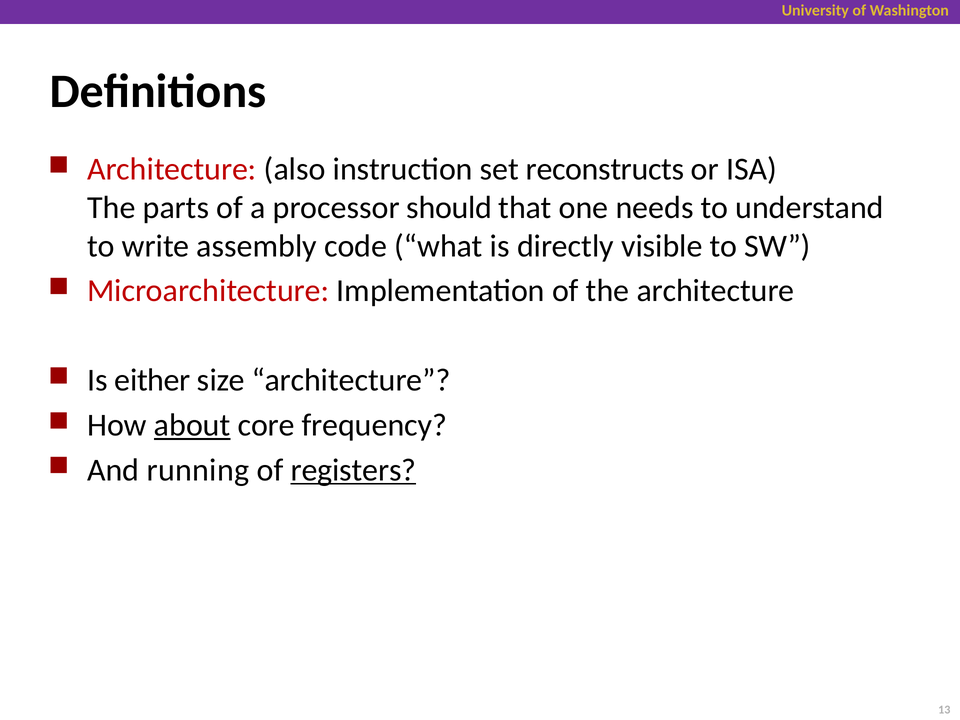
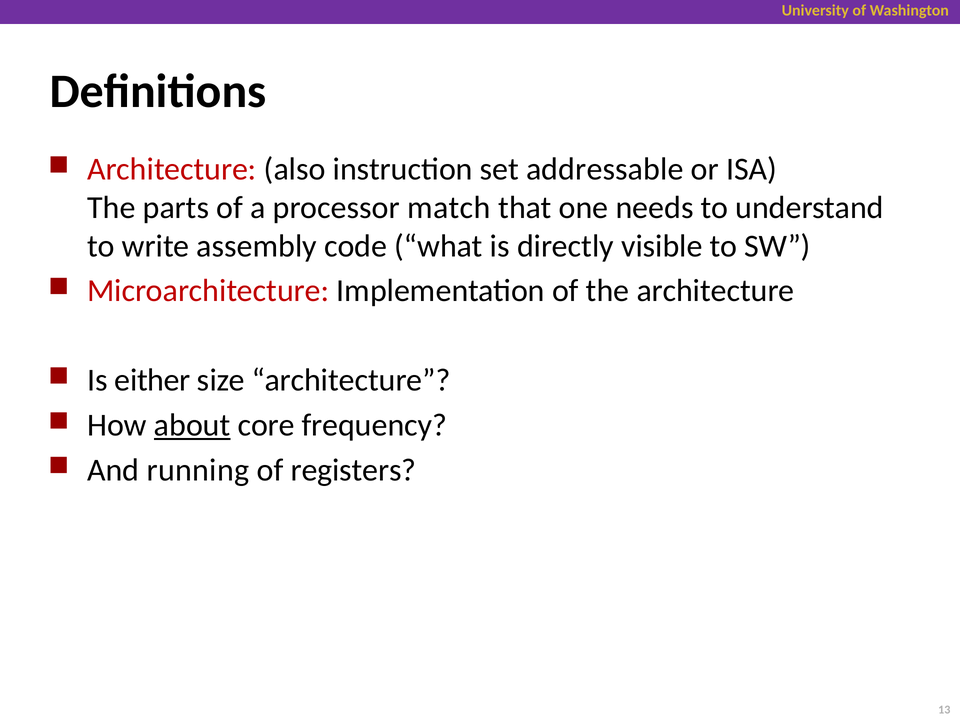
reconstructs: reconstructs -> addressable (605, 169)
should: should -> match (449, 208)
registers underline: present -> none (353, 470)
